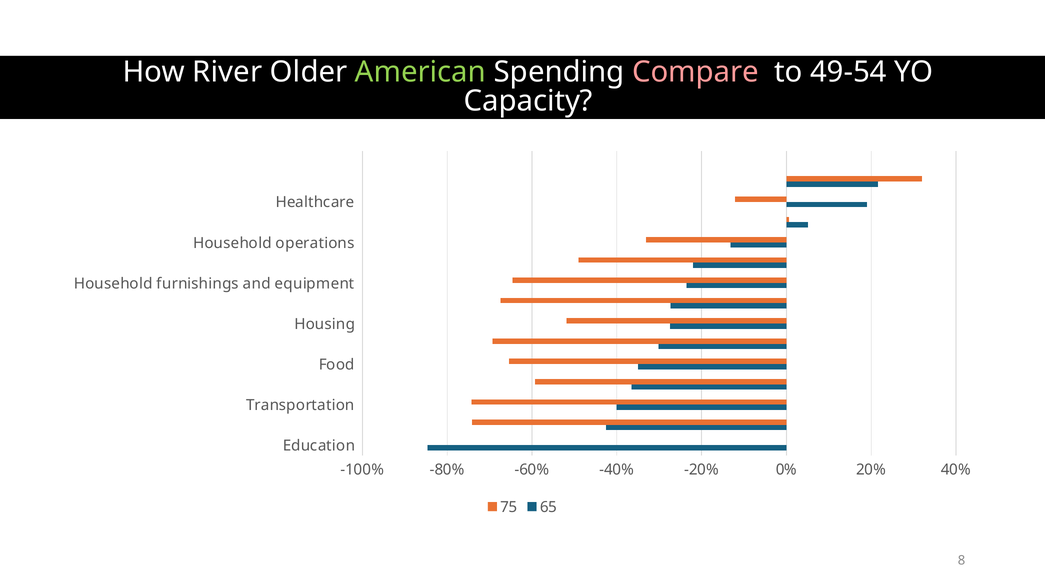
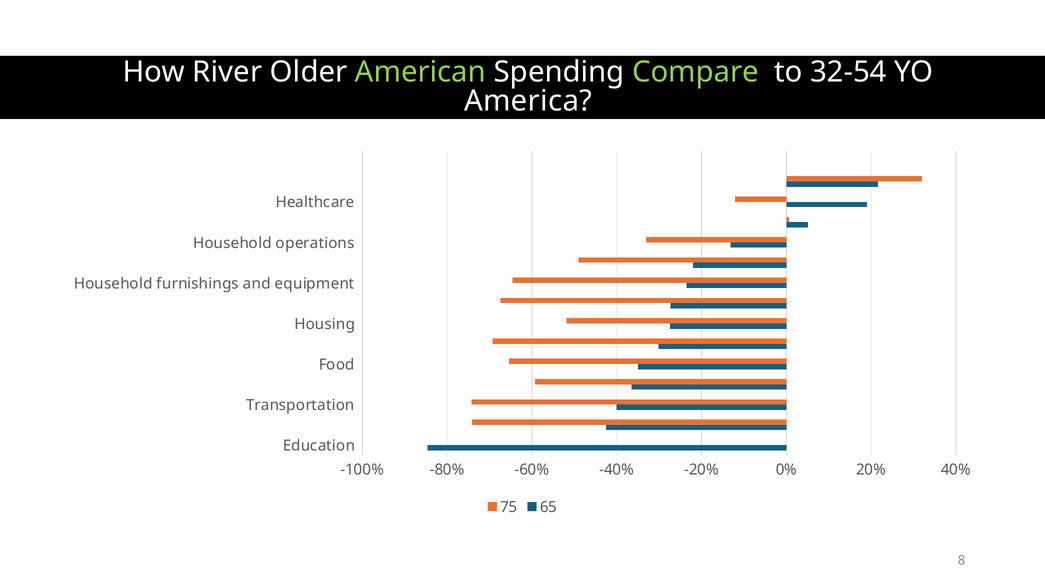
Compare colour: pink -> light green (696, 72)
49-54: 49-54 -> 32-54 (848, 72)
Capacity: Capacity -> America (528, 101)
